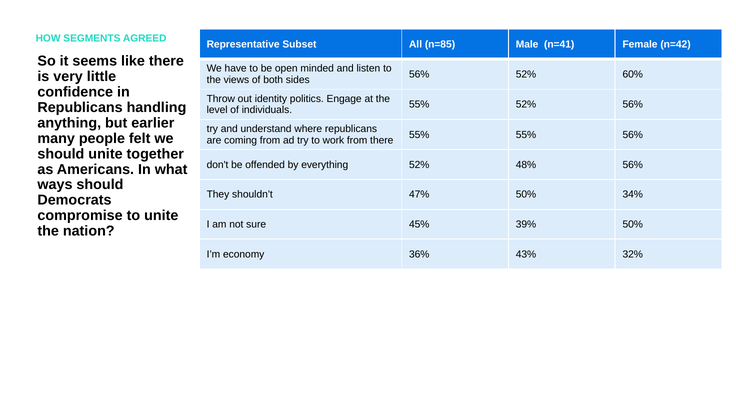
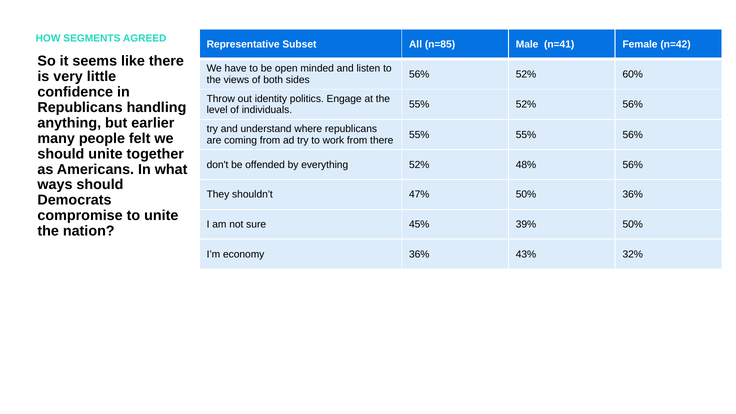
50% 34%: 34% -> 36% (633, 195)
